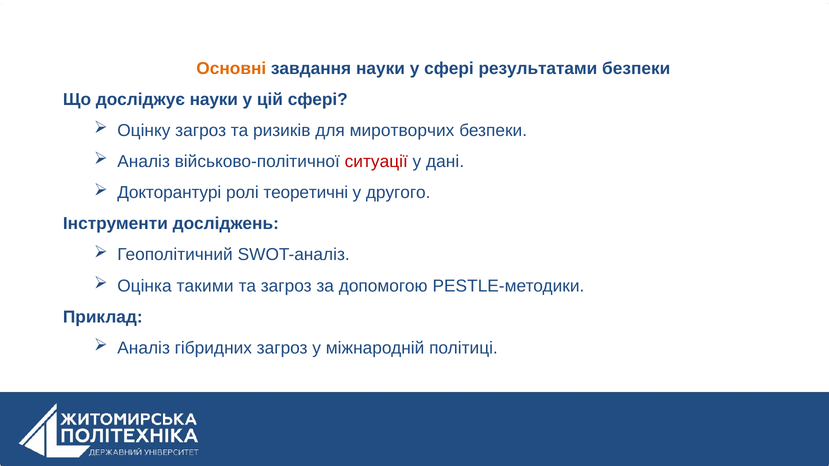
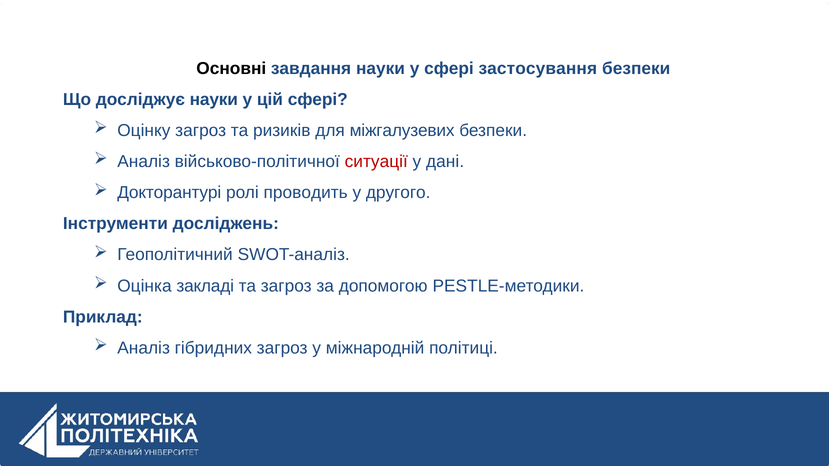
Основні colour: orange -> black (231, 68)
результатами: результатами -> застосування (538, 68)
миротворчих: миротворчих -> міжгалузевих (402, 131)
теоретичні: теоретичні -> проводить (306, 193)
такими: такими -> закладі (205, 286)
